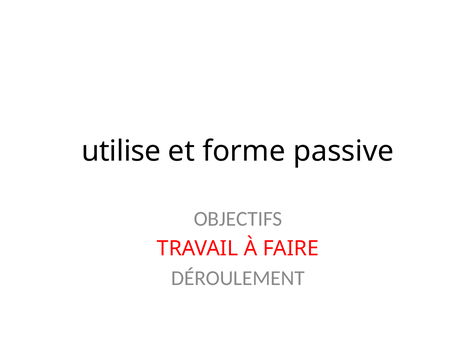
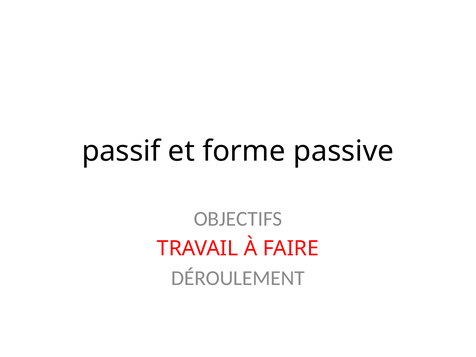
utilise: utilise -> passif (121, 151)
